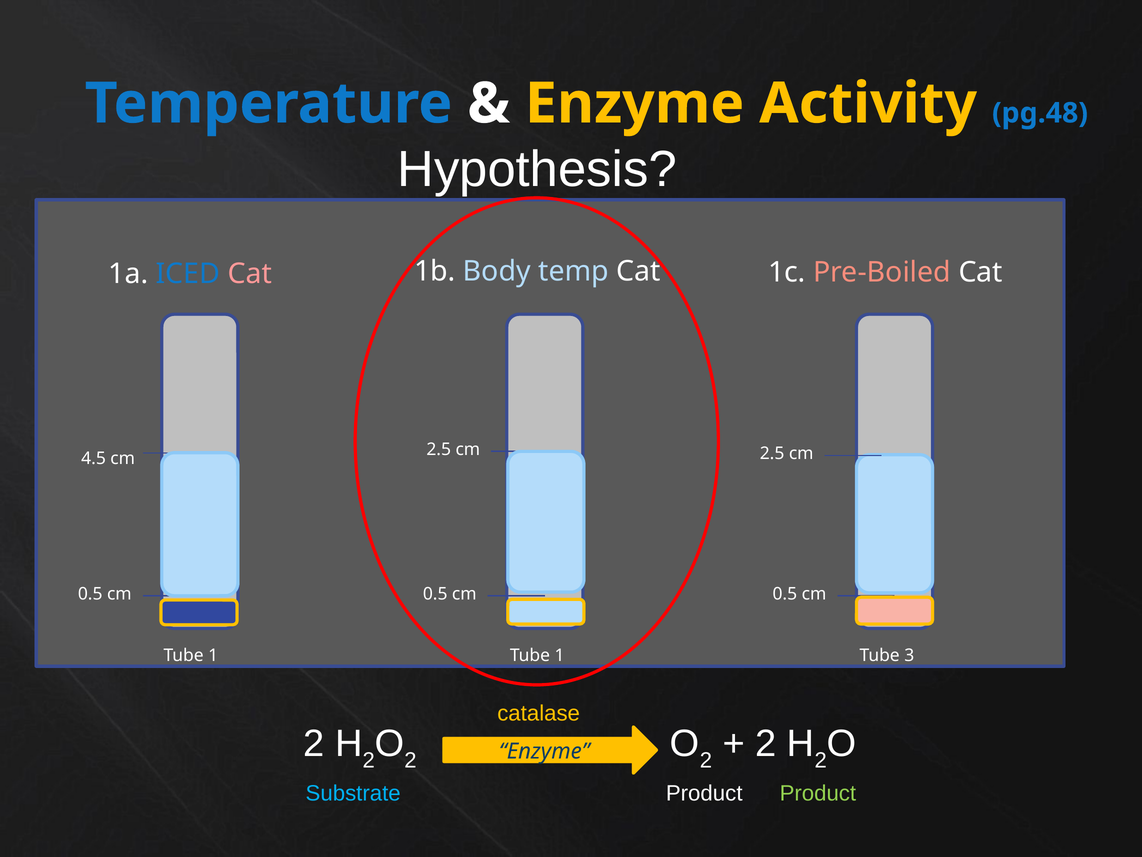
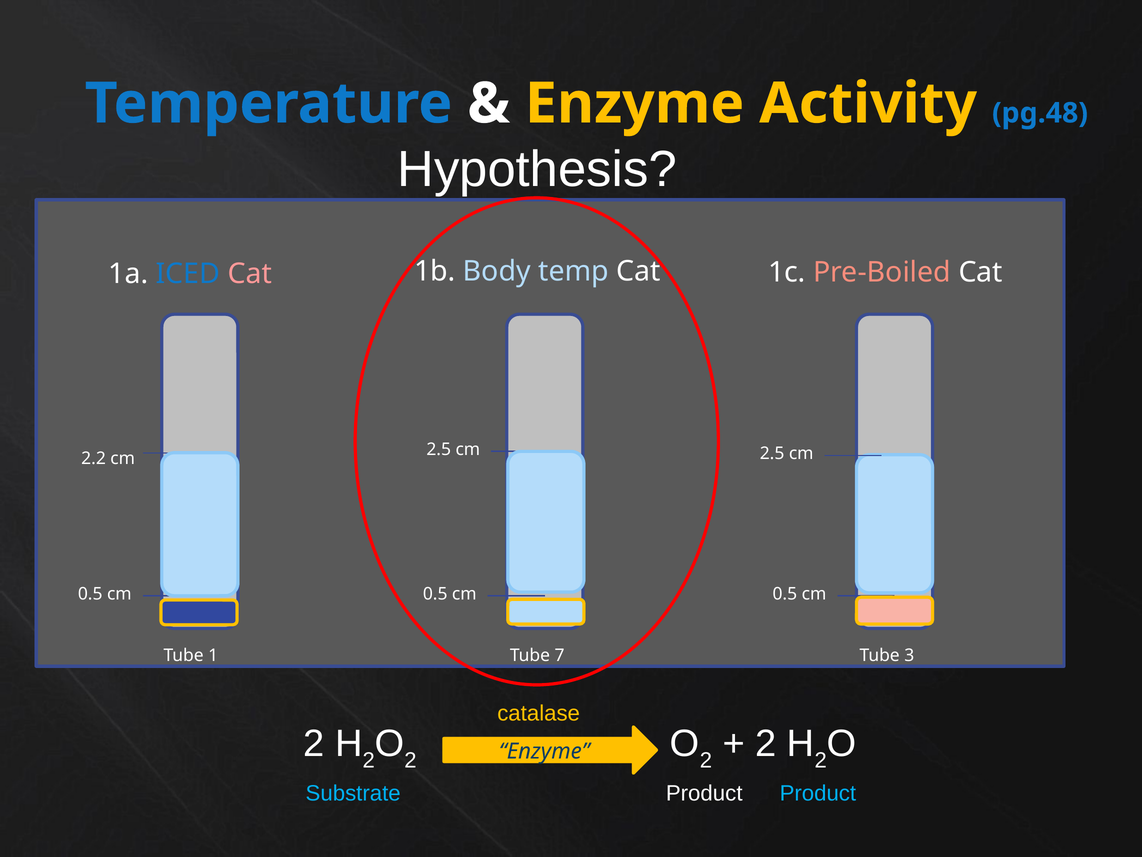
4.5: 4.5 -> 2.2 (94, 458)
1: 1 -> 7 (560, 655)
Product colour: light green -> light blue (818, 793)
